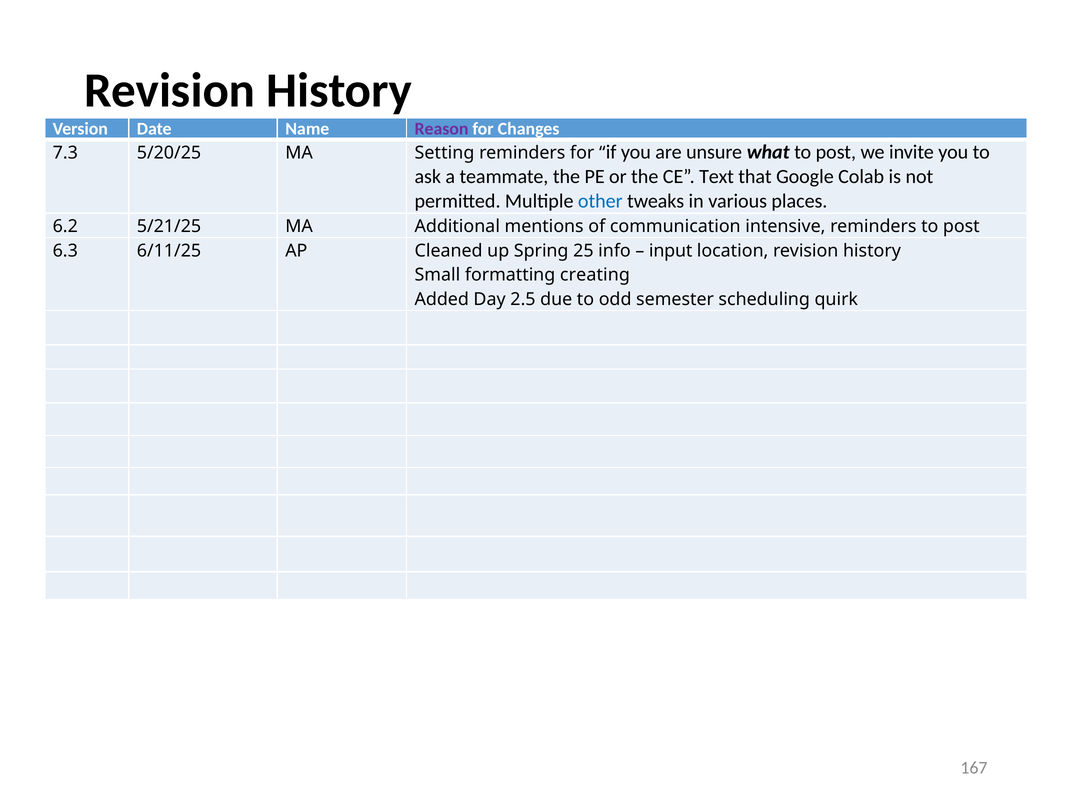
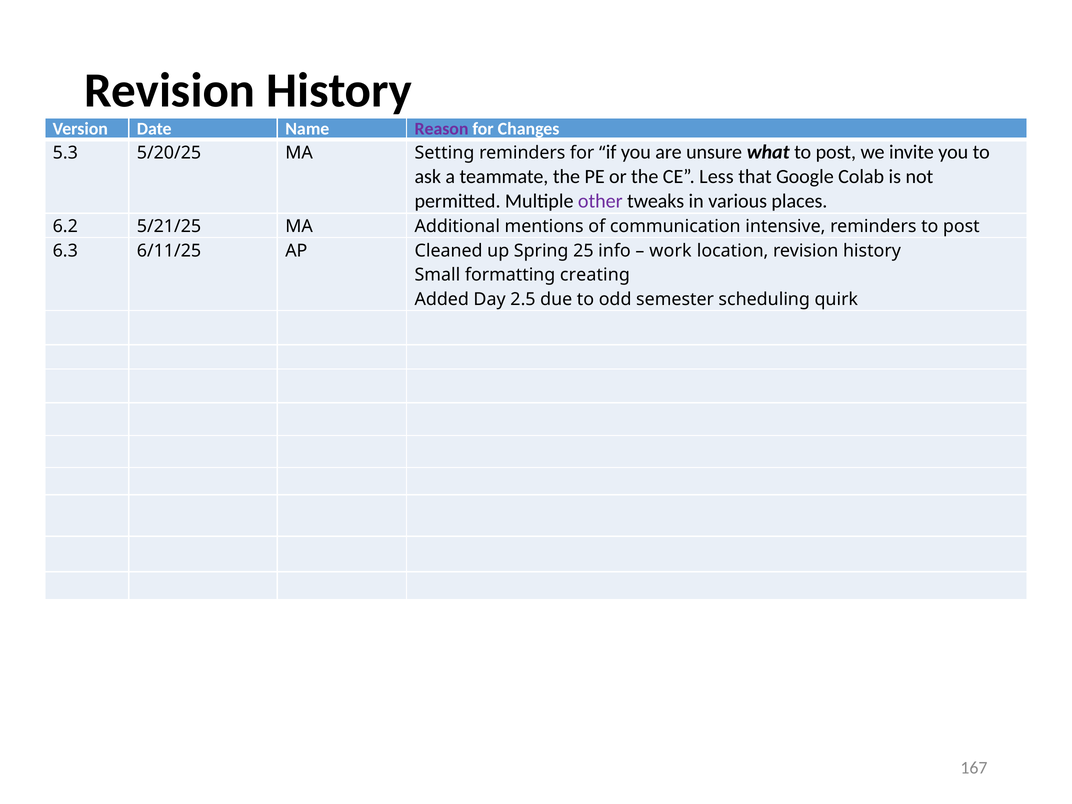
7.3: 7.3 -> 5.3 (65, 153)
Text: Text -> Less (716, 177)
other colour: blue -> purple (600, 201)
input: input -> work (670, 251)
